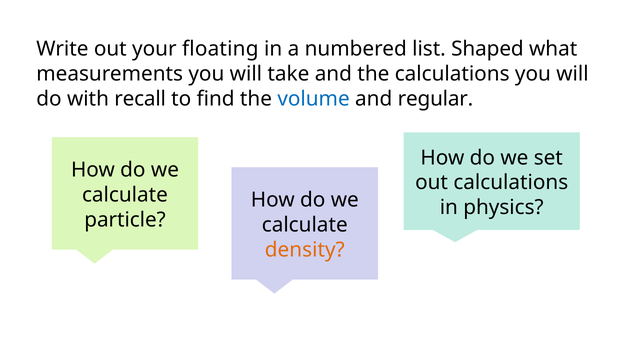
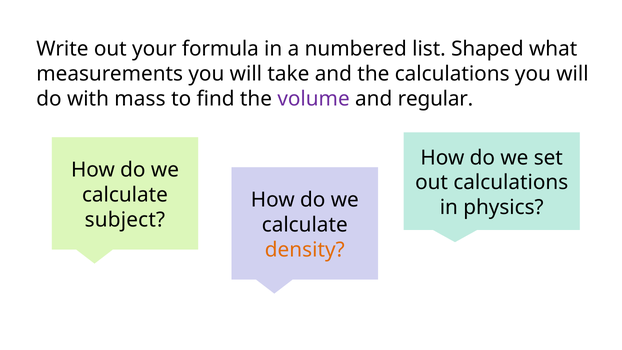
floating: floating -> formula (220, 49)
recall: recall -> mass (140, 99)
volume colour: blue -> purple (314, 99)
particle: particle -> subject (125, 220)
